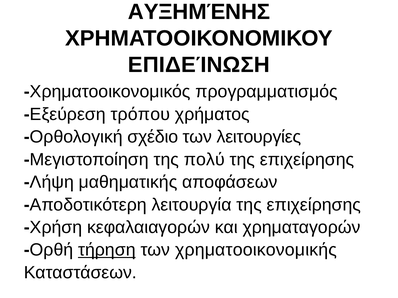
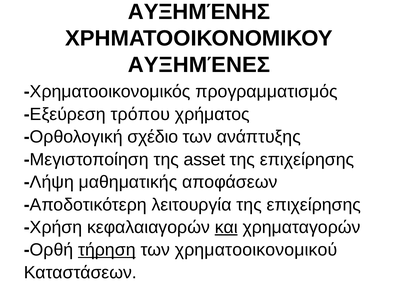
ΕΠΙΔΕΊΝΩΣΗ: ΕΠΙΔΕΊΝΩΣΗ -> ΑΥΞΗΜΈΝΕΣ (199, 65)
λειτουργίες: λειτουργίες -> ανάπτυξης (259, 137)
πολύ: πολύ -> asset (204, 160)
και underline: none -> present (226, 228)
χρηματοοικονομικής: χρηματοοικονομικής -> χρηματοοικονομικού (256, 250)
